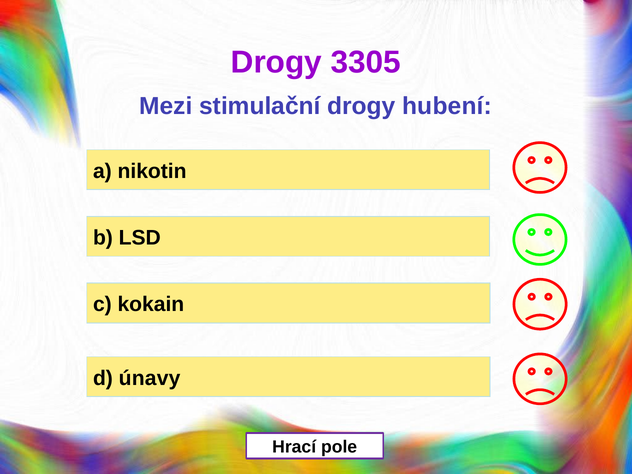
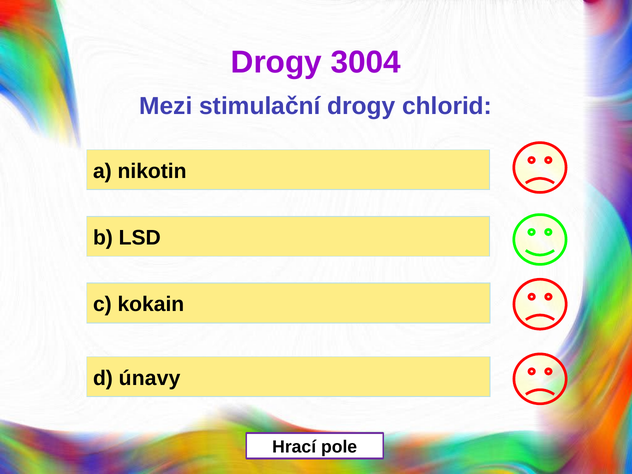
3305: 3305 -> 3004 (366, 62)
hubení: hubení -> chlorid (447, 106)
